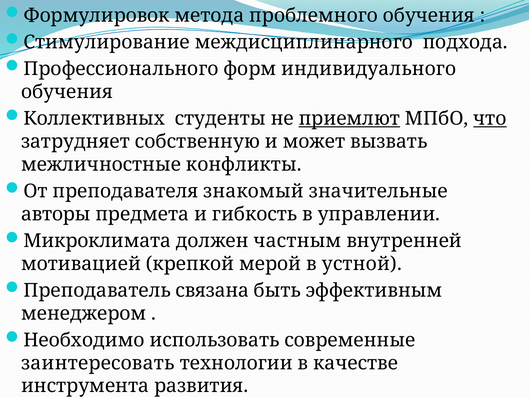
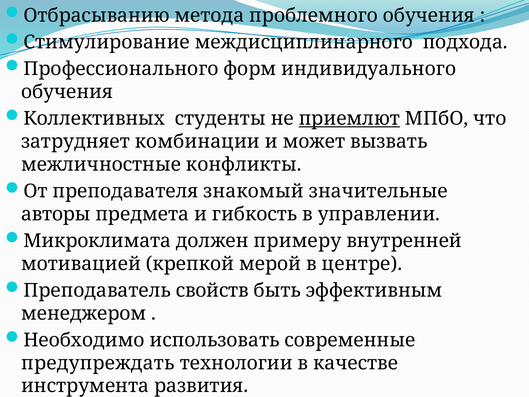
Формулировок: Формулировок -> Отбрасыванию (96, 15)
что underline: present -> none (490, 118)
собственную: собственную -> комбинации (197, 141)
частным: частным -> примеру (297, 241)
устной: устной -> центре (362, 264)
связана: связана -> свойств (212, 290)
заинтересовать: заинтересовать -> предупреждать (98, 363)
